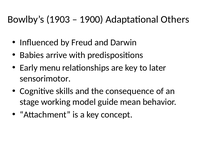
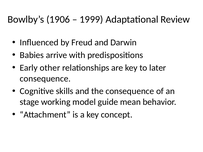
1903: 1903 -> 1906 (58, 19)
1900: 1900 -> 1999 (91, 19)
Others: Others -> Review (175, 19)
menu: menu -> other (50, 68)
sensorimotor: sensorimotor -> consequence (45, 79)
